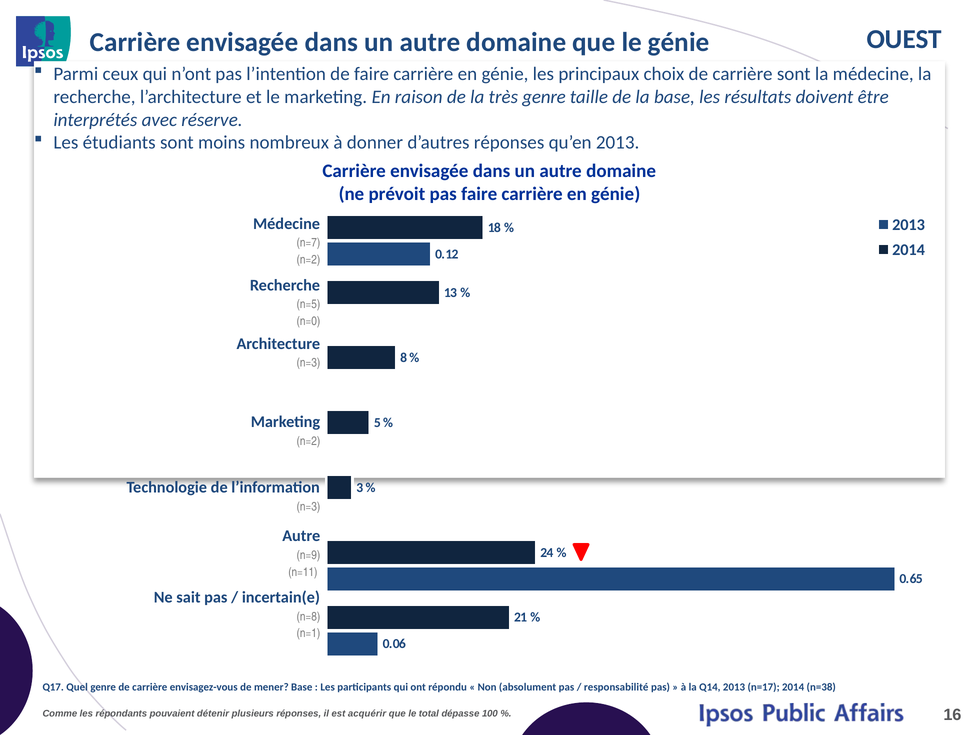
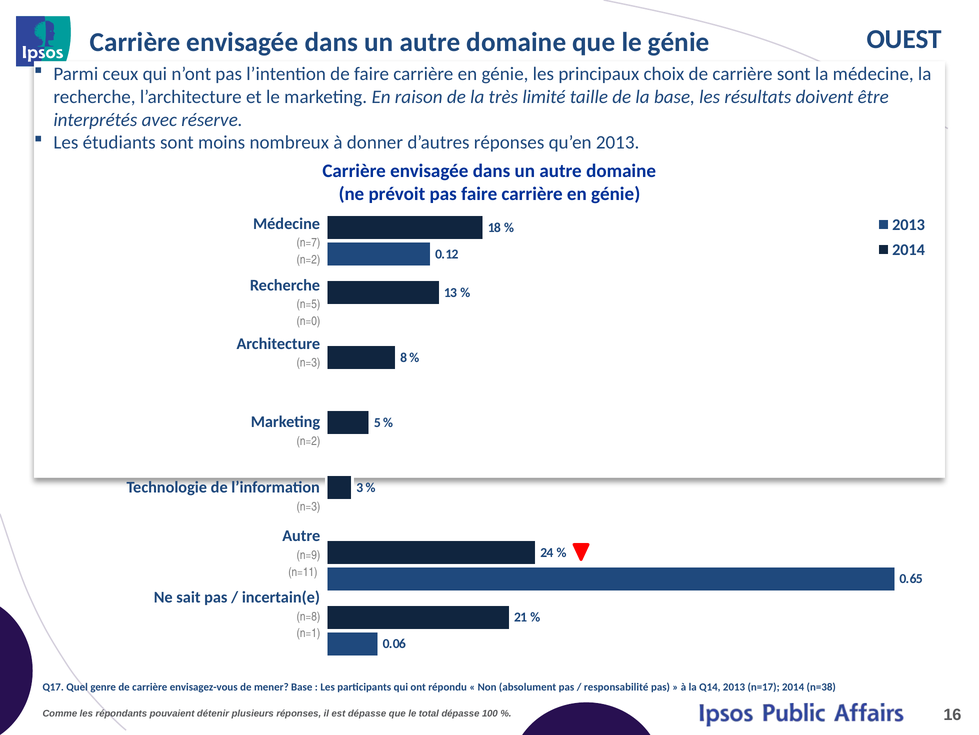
très genre: genre -> limité (544, 97)
est acquérir: acquérir -> dépasse (367, 713)
